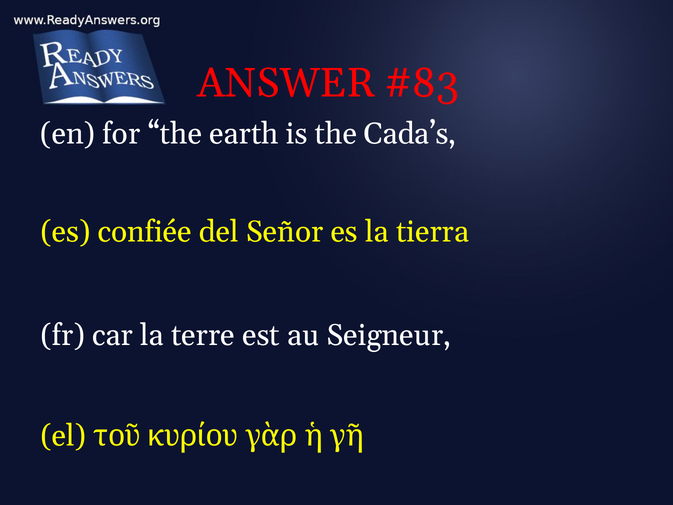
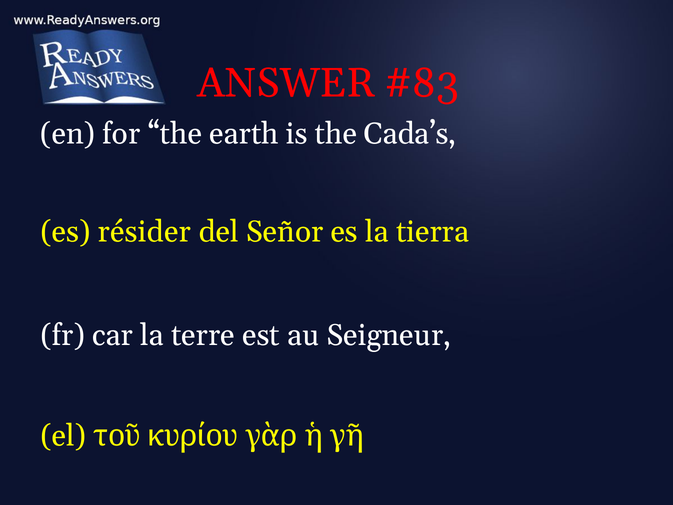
confiée: confiée -> résider (144, 232)
